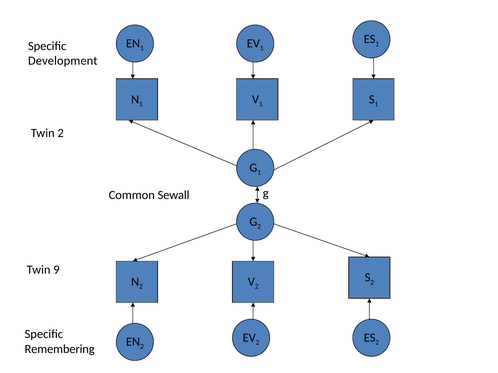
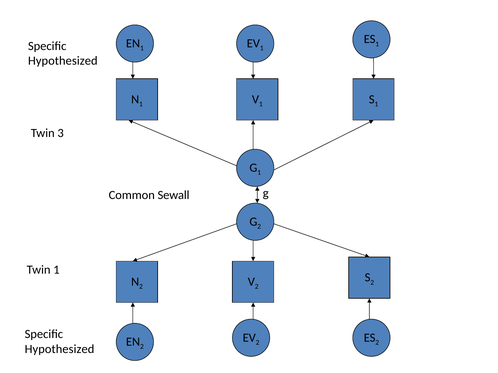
Development: Development -> Hypothesized (63, 61)
Twin 2: 2 -> 3 (61, 133)
Twin 9: 9 -> 1 (56, 270)
Remembering: Remembering -> Hypothesized (60, 349)
